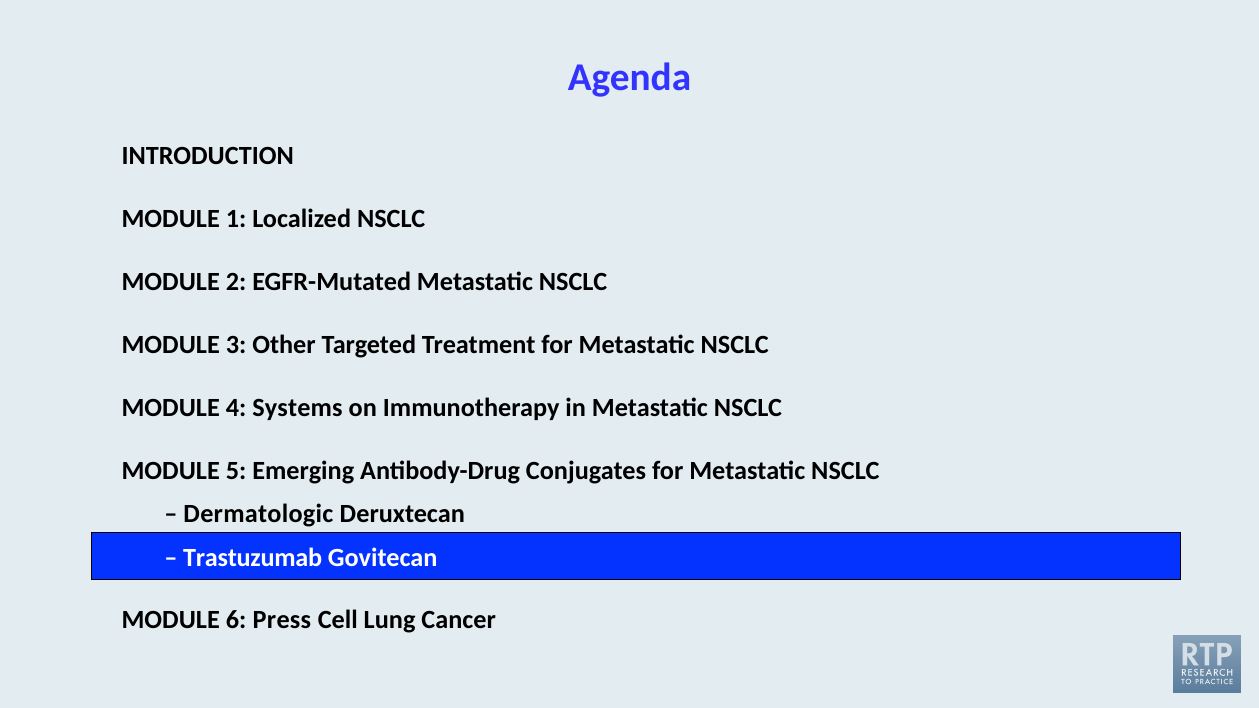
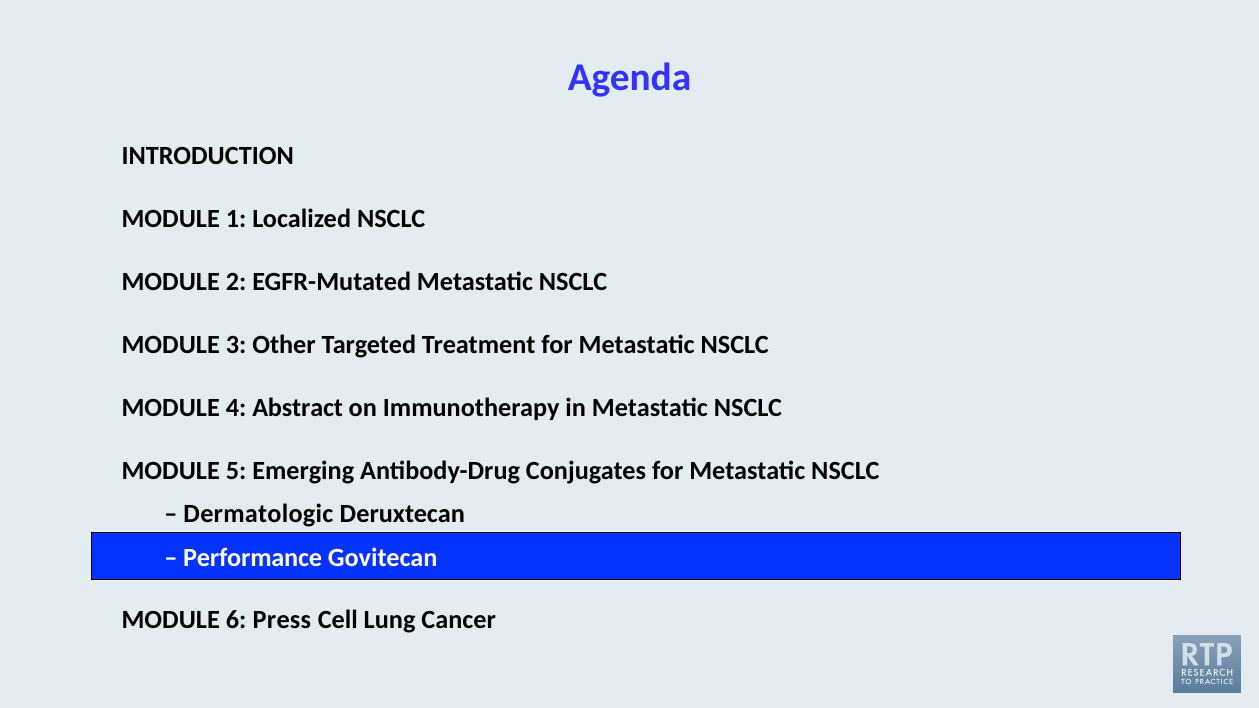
Systems: Systems -> Abstract (298, 408)
Trastuzumab: Trastuzumab -> Performance (253, 558)
